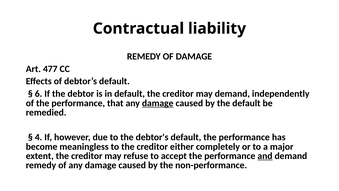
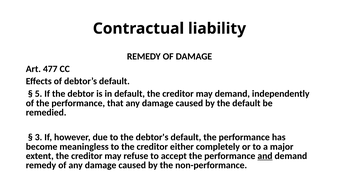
6: 6 -> 5 (39, 94)
damage underline: present -> none (158, 103)
4: 4 -> 3 (39, 137)
